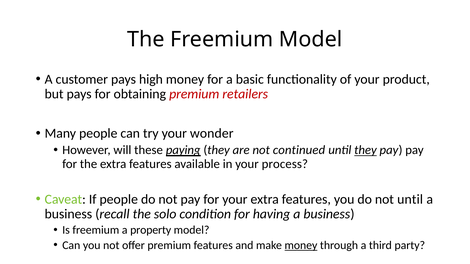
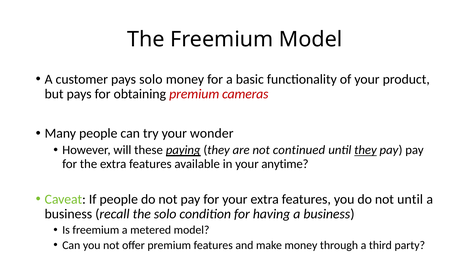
pays high: high -> solo (151, 79)
retailers: retailers -> cameras (245, 94)
process: process -> anytime (285, 164)
property: property -> metered (151, 230)
money underline: present -> none (301, 246)
